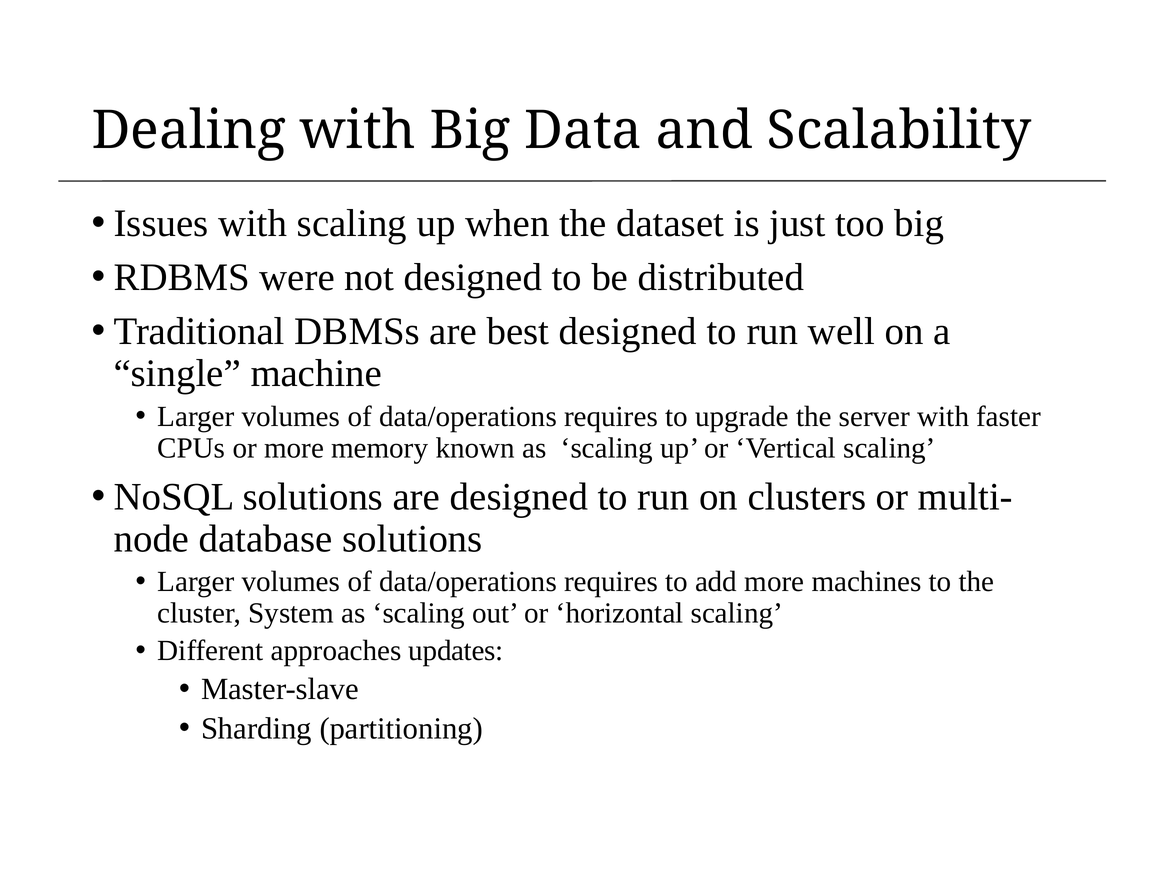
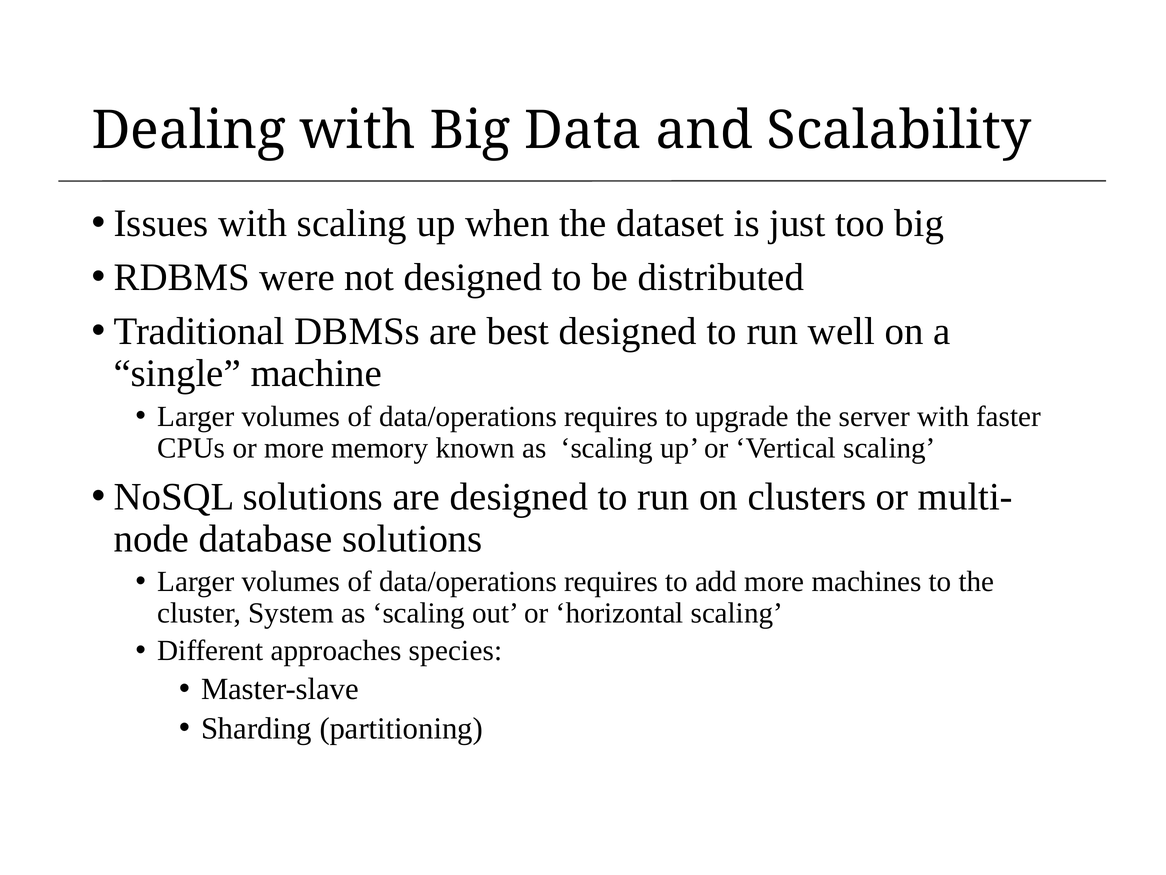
updates: updates -> species (456, 650)
